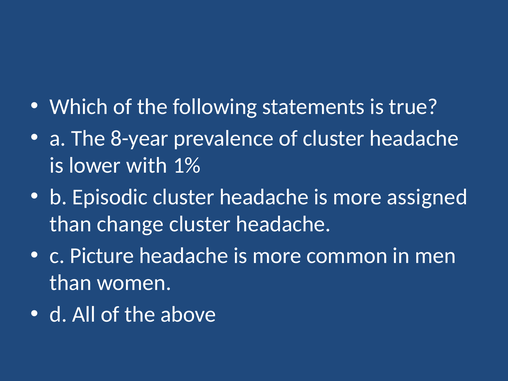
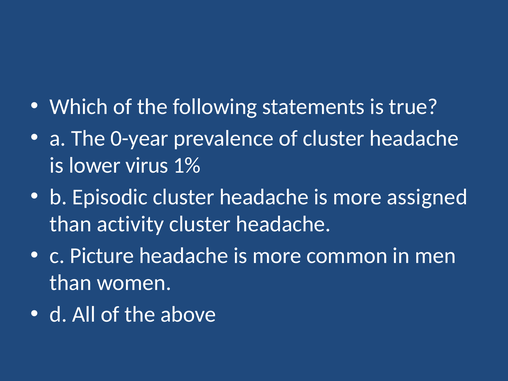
8-year: 8-year -> 0-year (139, 138)
with: with -> virus (147, 165)
change: change -> activity (130, 224)
